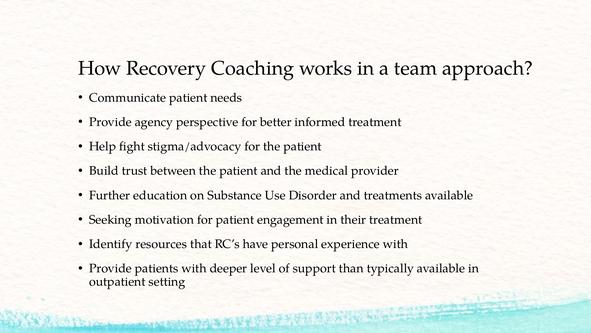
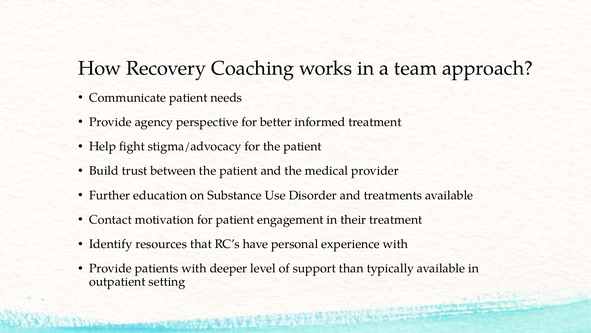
Seeking: Seeking -> Contact (110, 219)
